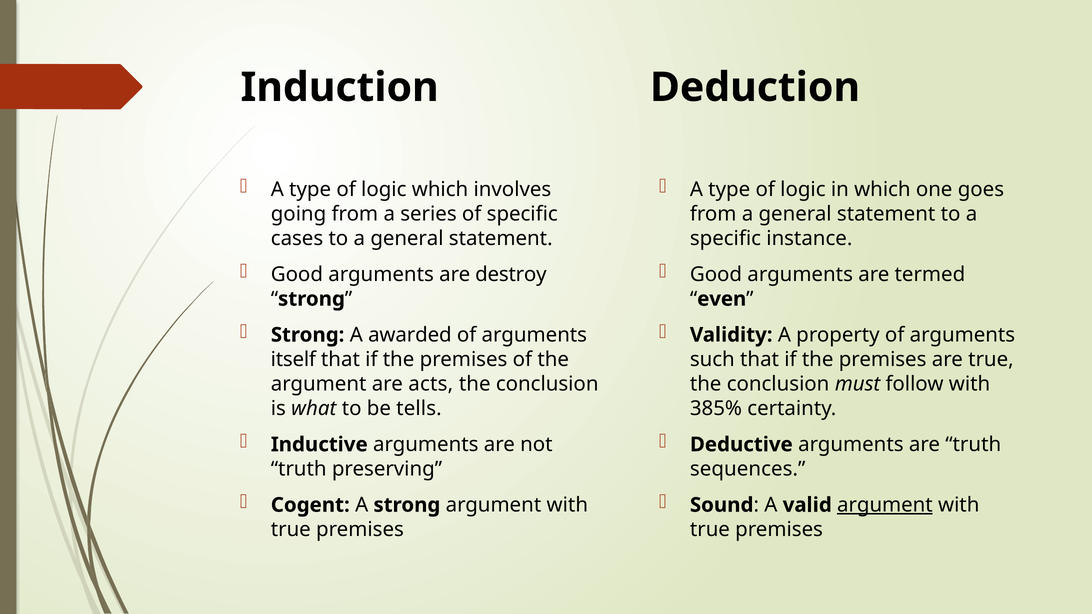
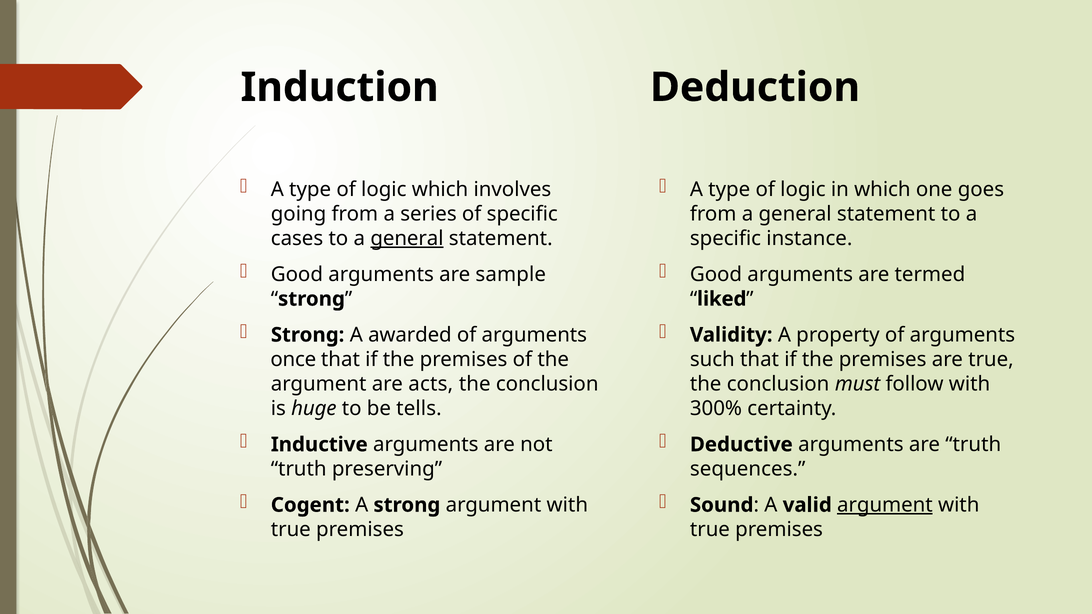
general underline: none -> present (407, 239)
destroy: destroy -> sample (511, 275)
even: even -> liked (722, 299)
itself: itself -> once (293, 360)
what: what -> huge (314, 409)
385%: 385% -> 300% (716, 409)
